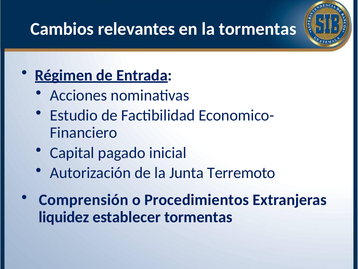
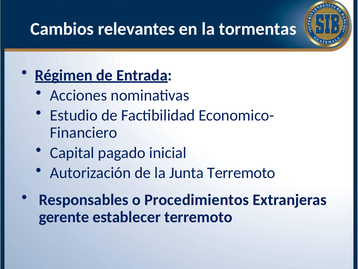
Comprensión: Comprensión -> Responsables (84, 199)
liquidez: liquidez -> gerente (64, 217)
establecer tormentas: tormentas -> terremoto (198, 217)
